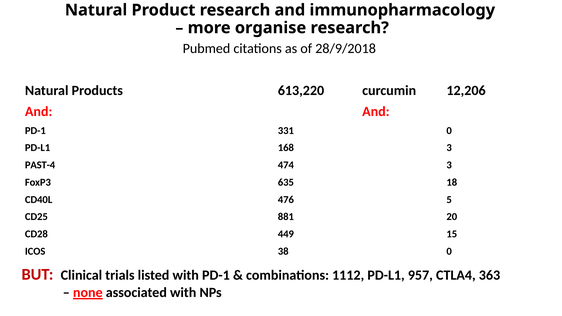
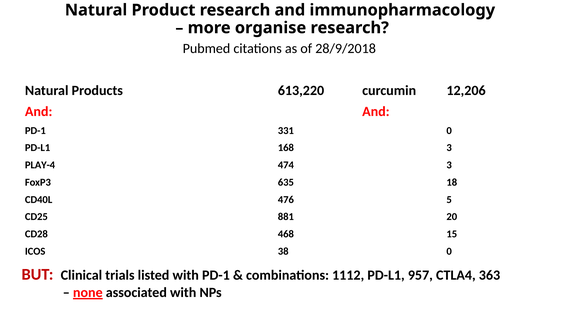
PAST-4: PAST-4 -> PLAY-4 (40, 165)
449: 449 -> 468 (286, 234)
